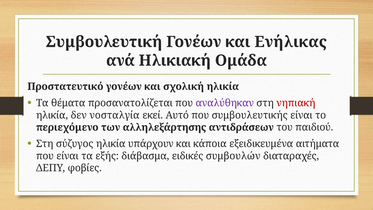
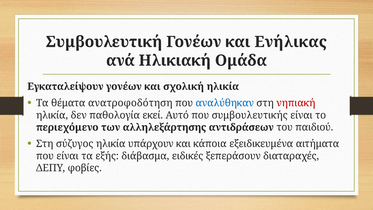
Προστατευτικό: Προστατευτικό -> Εγκαταλείψουν (65, 86)
προσανατολίζεται: προσανατολίζεται -> ανατροφοδότηση (130, 103)
αναλύθηκαν colour: purple -> blue (225, 103)
νοσταλγία: νοσταλγία -> παθολογία (115, 115)
συμβουλών: συμβουλών -> ξεπεράσουν (233, 156)
